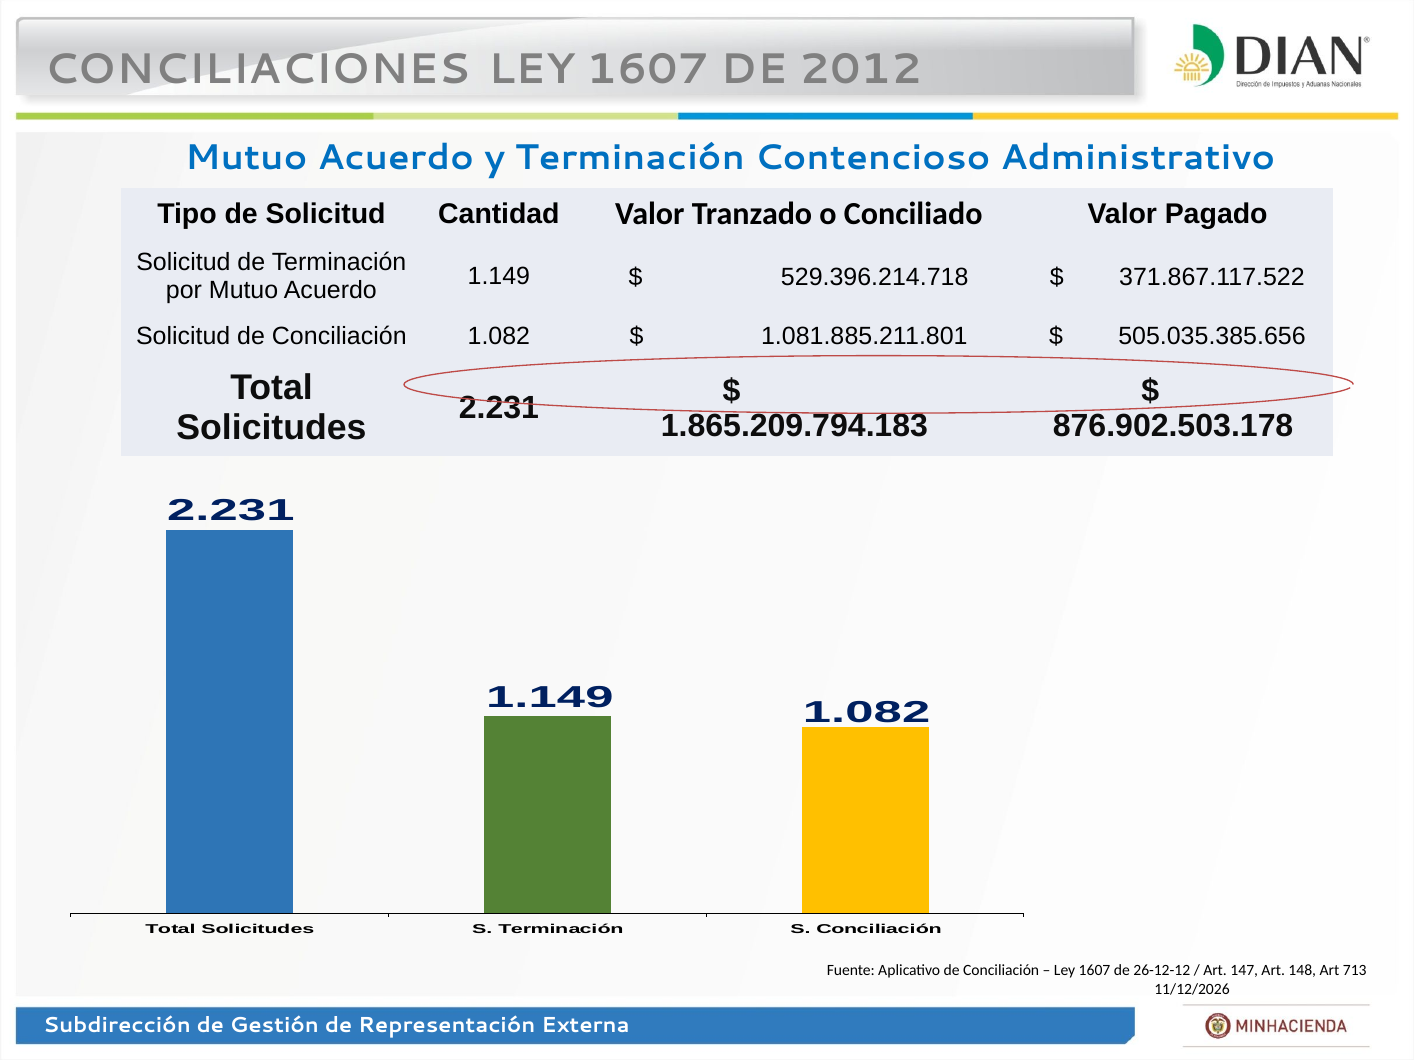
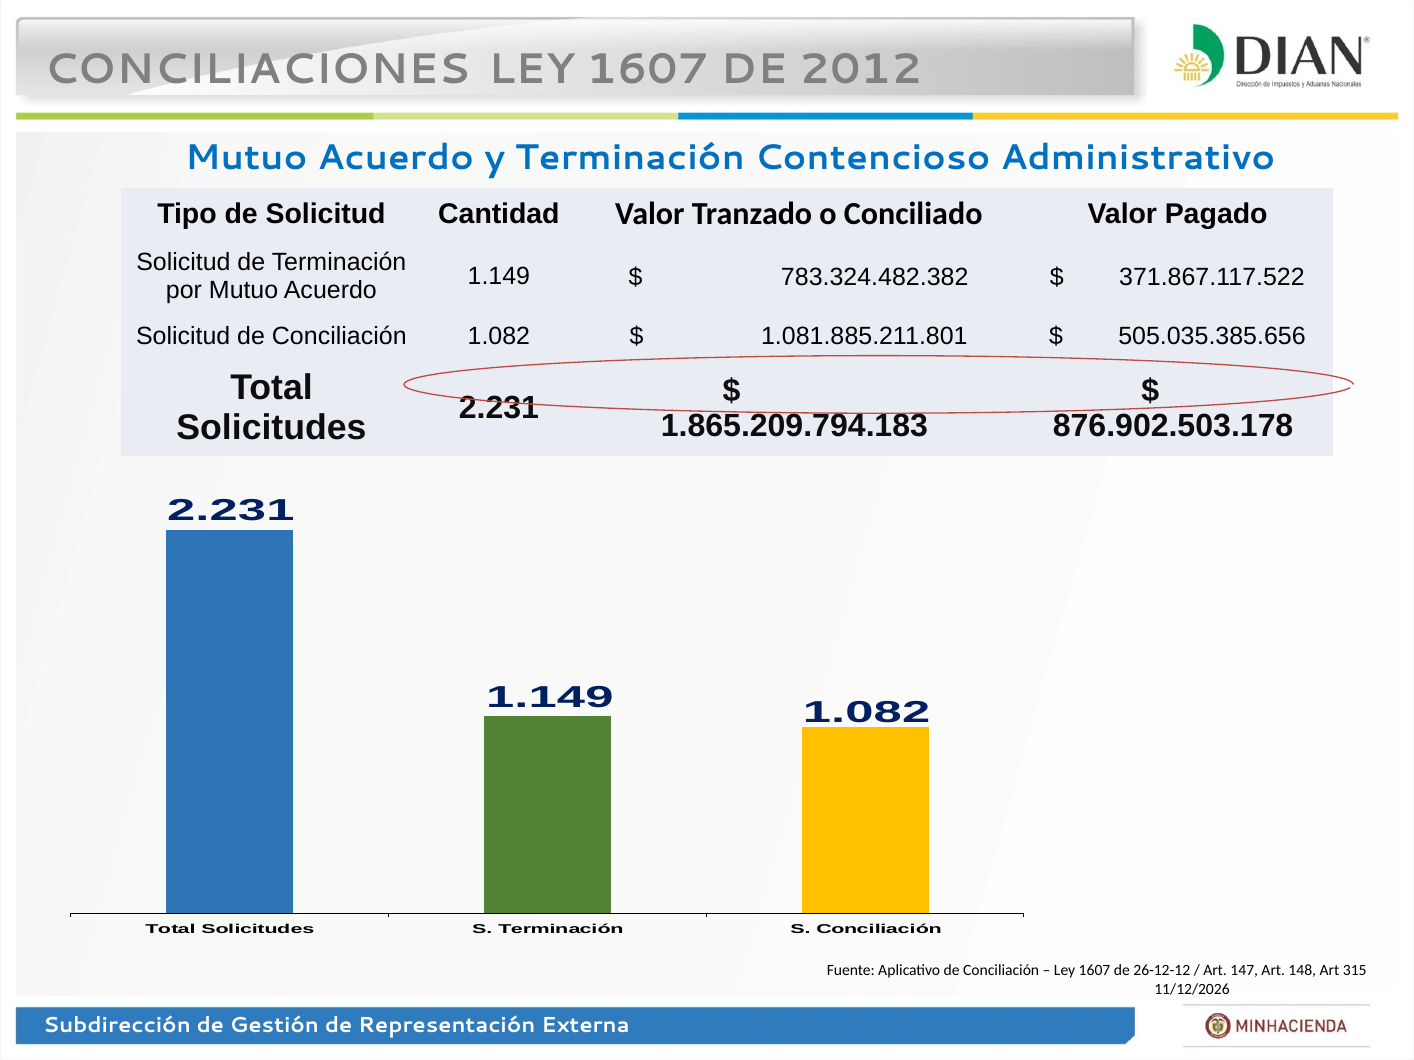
529.396.214.718: 529.396.214.718 -> 783.324.482.382 (875, 277)
713: 713 -> 315 (1355, 971)
